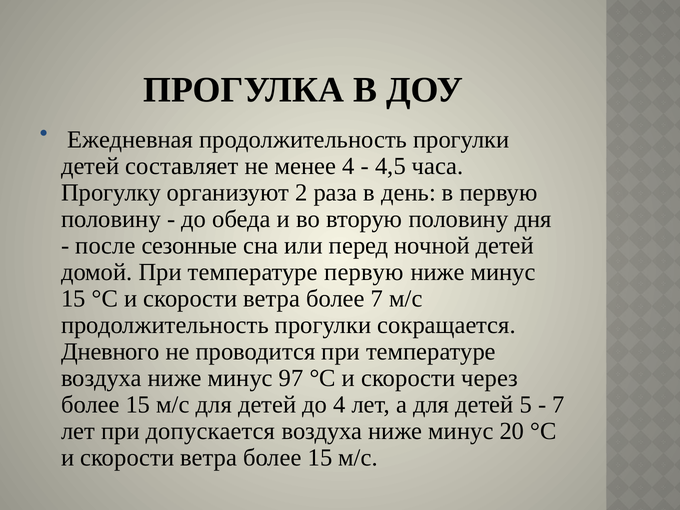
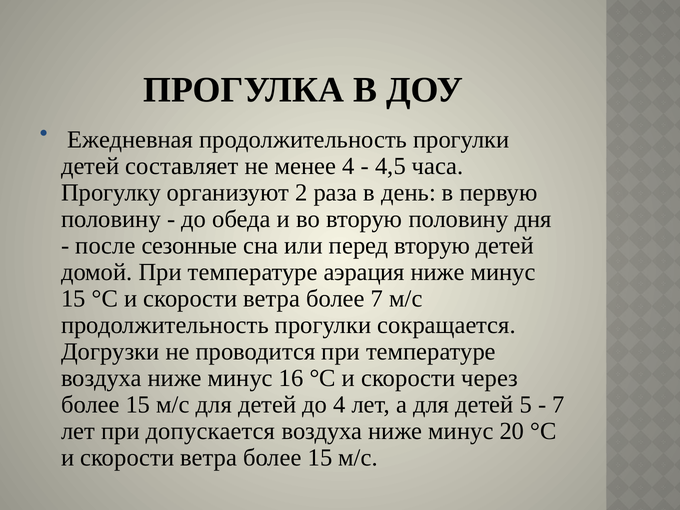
перед ночной: ночной -> вторую (432, 246)
температуре первую: первую -> аэрация (364, 272)
Дневного: Дневного -> Догрузки (110, 352)
97: 97 -> 16 (291, 378)
